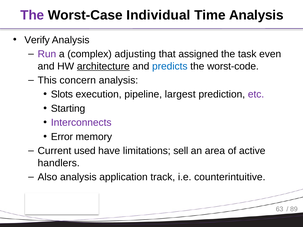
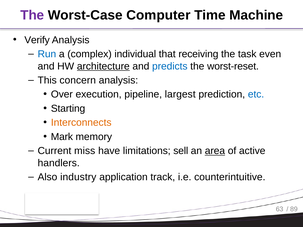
Individual: Individual -> Computer (158, 15)
Time Analysis: Analysis -> Machine (256, 15)
Run colour: purple -> blue (47, 54)
adjusting: adjusting -> individual (135, 54)
assigned: assigned -> receiving (198, 54)
worst-code: worst-code -> worst-reset (233, 66)
Slots: Slots -> Over (62, 95)
etc colour: purple -> blue (256, 95)
Interconnects colour: purple -> orange (81, 123)
Error: Error -> Mark (62, 137)
used: used -> miss (85, 151)
area underline: none -> present (215, 151)
Also analysis: analysis -> industry (78, 177)
